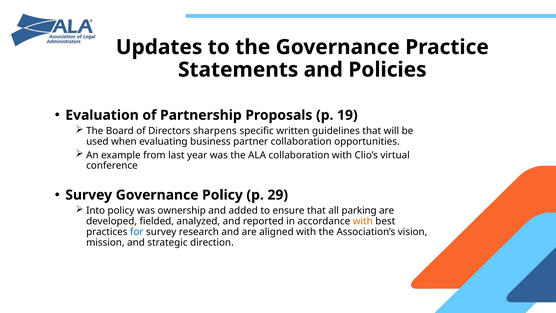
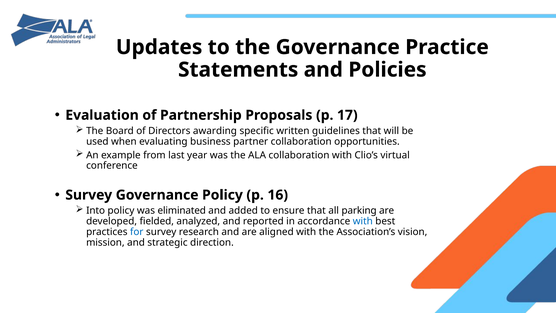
19: 19 -> 17 (347, 115)
sharpens: sharpens -> awarding (215, 131)
29: 29 -> 16 (278, 195)
ownership: ownership -> eliminated (182, 211)
with colour: orange -> blue (363, 221)
